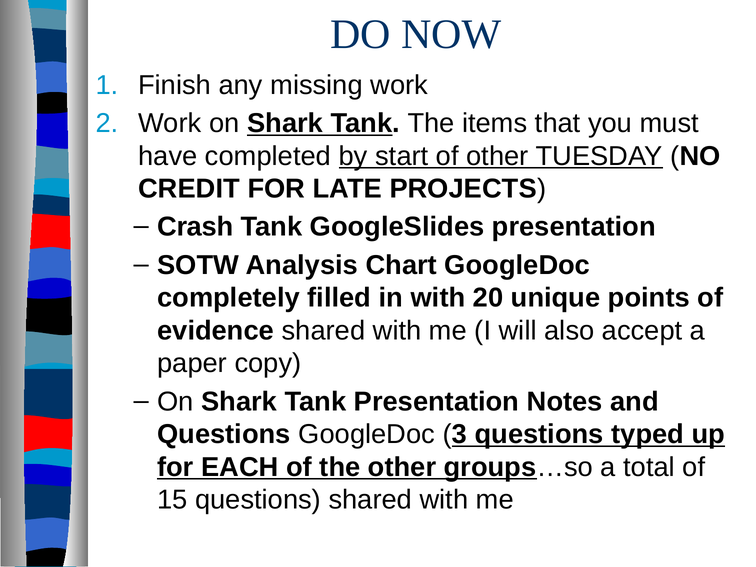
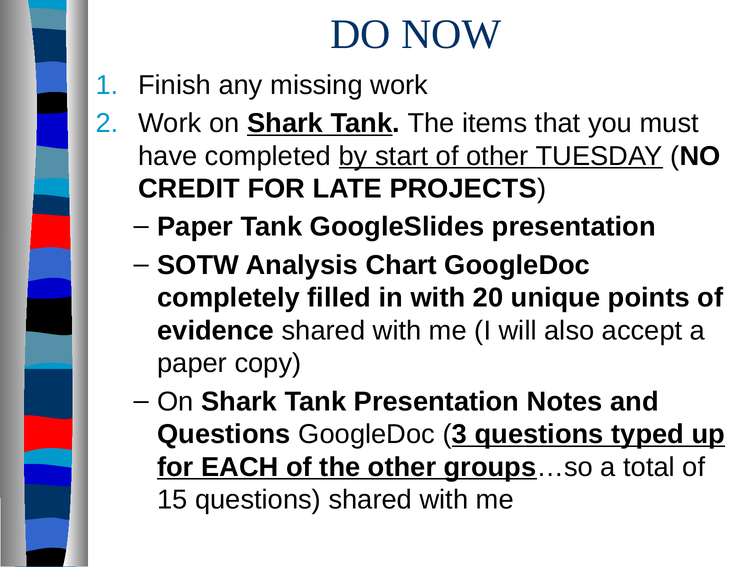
Crash: Crash -> Paper (195, 227)
